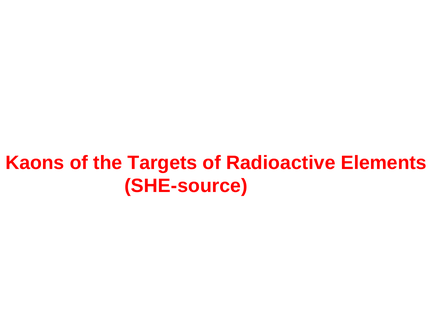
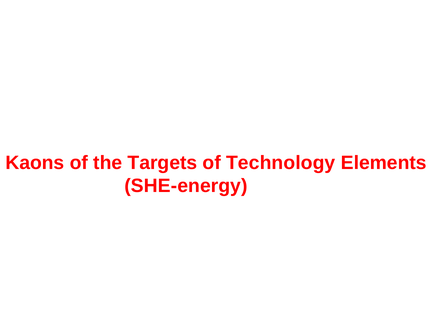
Radioactive: Radioactive -> Technology (281, 162)
SHE-source: SHE-source -> SHE-energy (186, 186)
